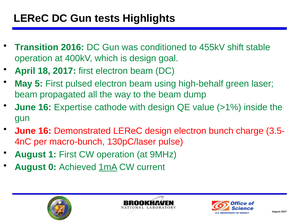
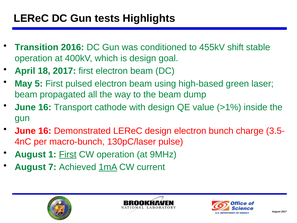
high-behalf: high-behalf -> high-based (201, 84)
Expertise: Expertise -> Transport (73, 107)
First underline: none -> present (68, 154)
0: 0 -> 7 (52, 167)
